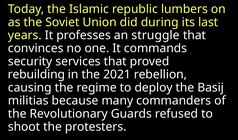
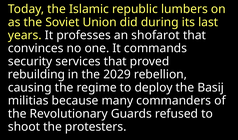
struggle: struggle -> shofarot (156, 35)
2021: 2021 -> 2029 (117, 74)
